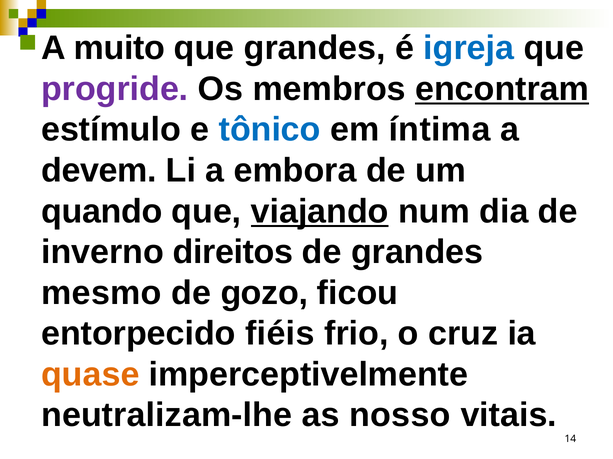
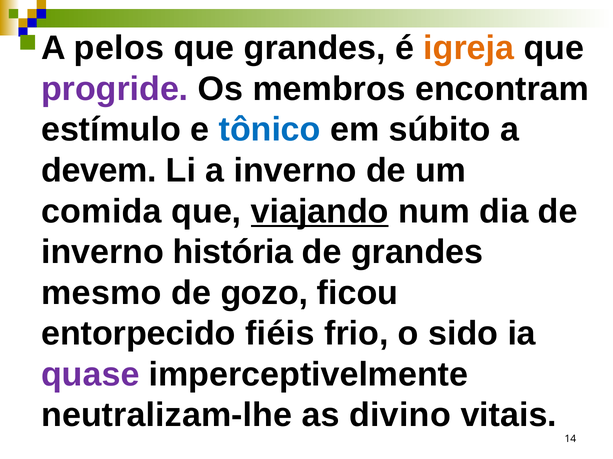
muito: muito -> pelos (119, 48)
igreja colour: blue -> orange (469, 48)
encontram underline: present -> none (502, 89)
íntima: íntima -> súbito (440, 130)
a embora: embora -> inverno (295, 171)
quando: quando -> comida (101, 212)
direitos: direitos -> história (233, 253)
cruz: cruz -> sido (463, 334)
quase colour: orange -> purple (90, 375)
nosso: nosso -> divino (400, 416)
